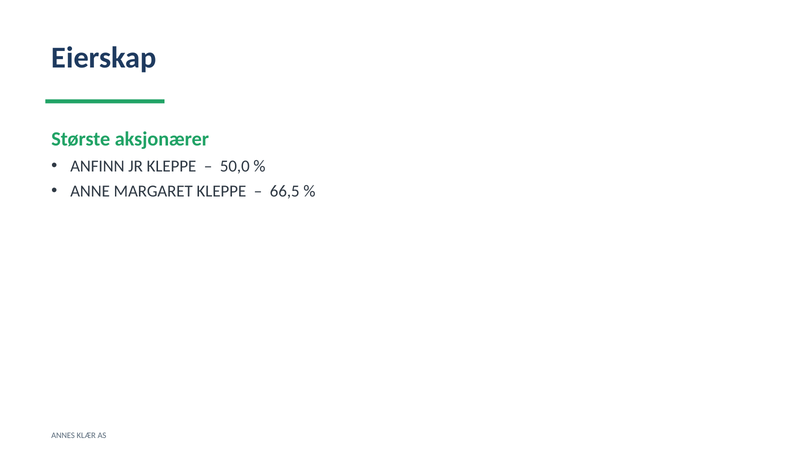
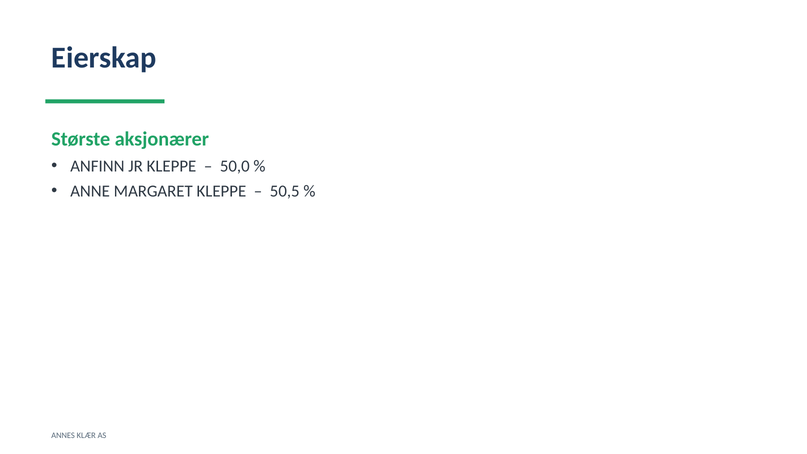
66,5: 66,5 -> 50,5 (285, 191)
